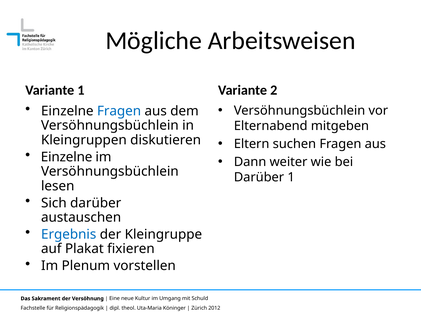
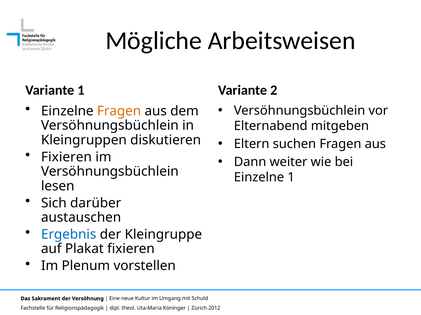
Fragen colour: blue -> orange (119, 111)
Einzelne: Einzelne -> Fixieren (66, 157)
Darüber: Darüber -> Einzelne (259, 178)
